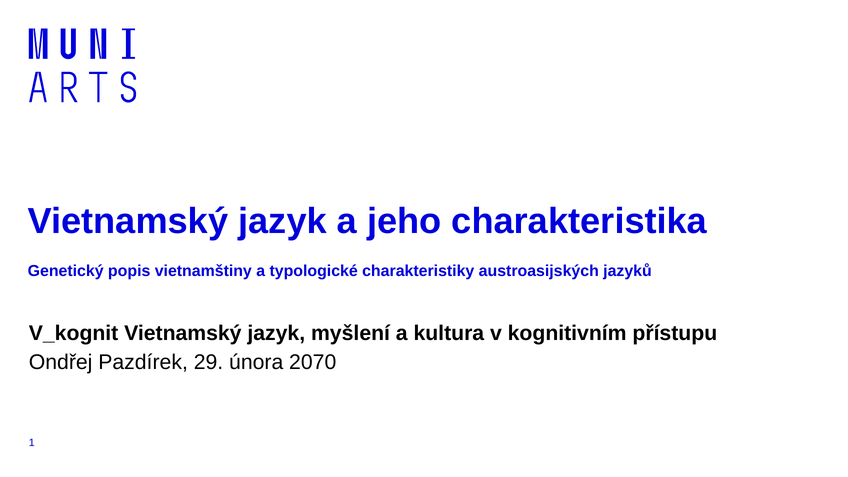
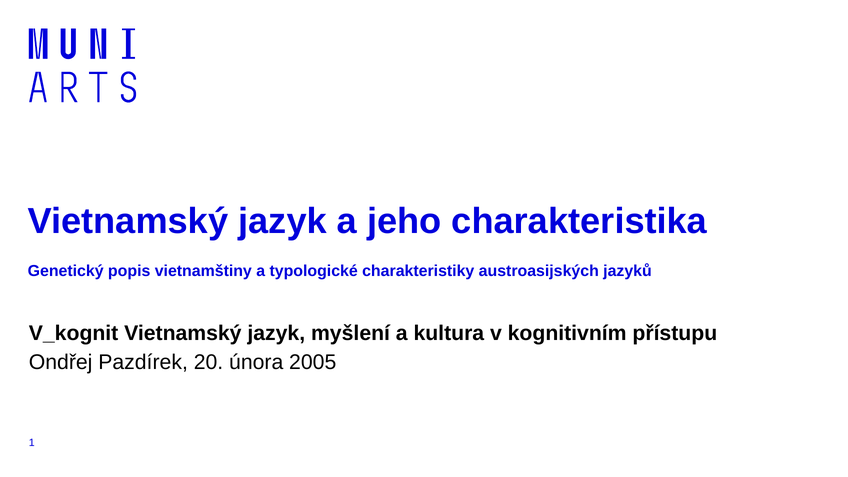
29: 29 -> 20 (208, 362)
2070: 2070 -> 2005 (313, 362)
